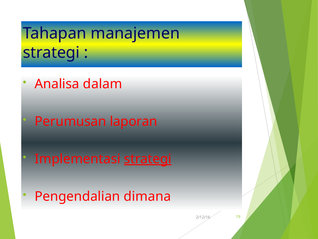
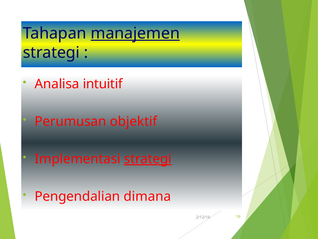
manajemen underline: none -> present (135, 33)
dalam: dalam -> intuitif (103, 84)
laporan: laporan -> objektif (133, 121)
